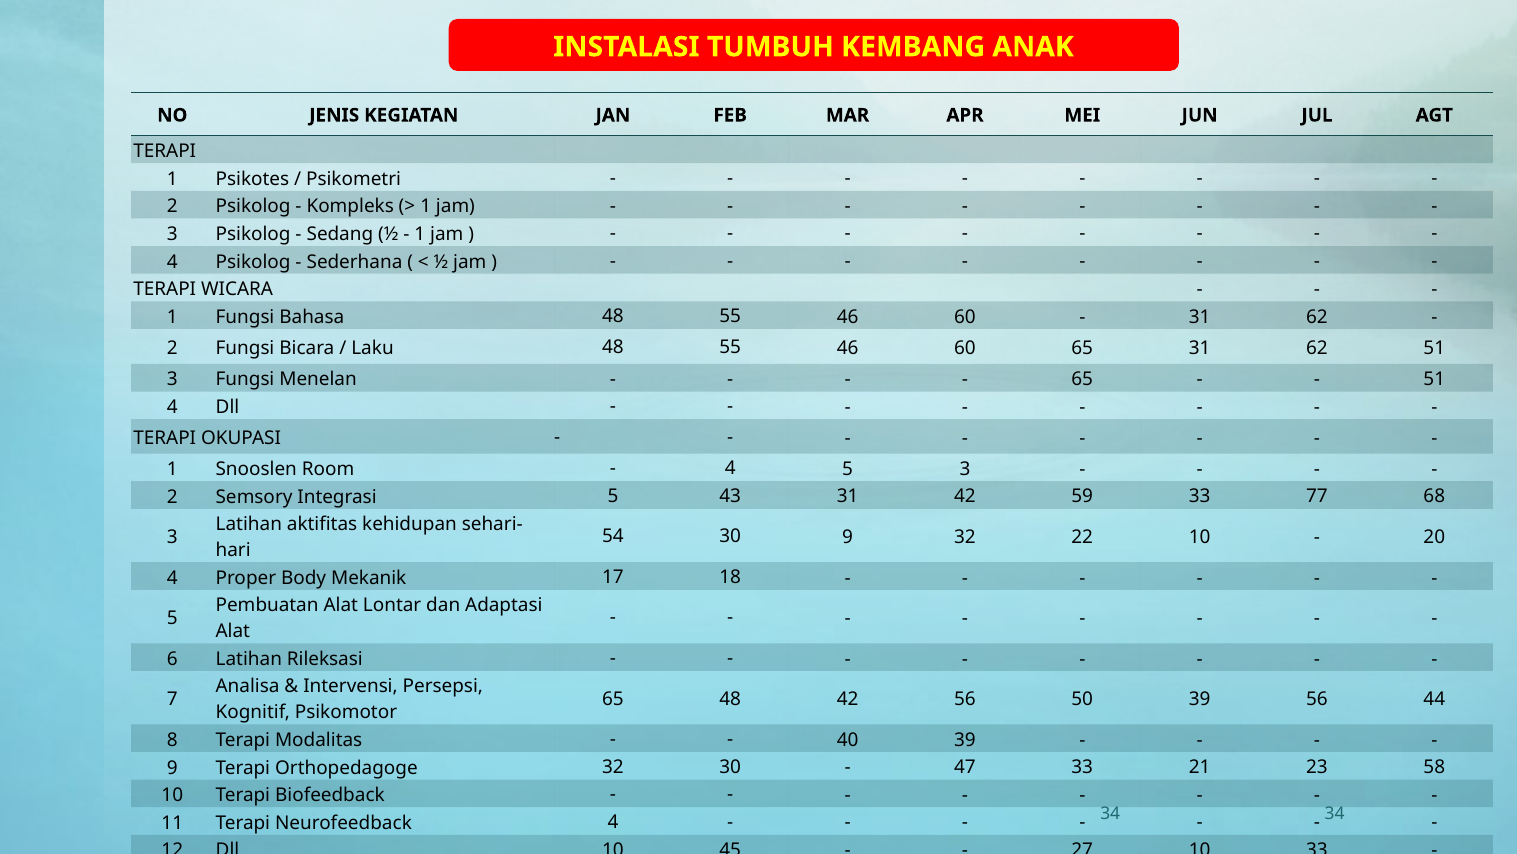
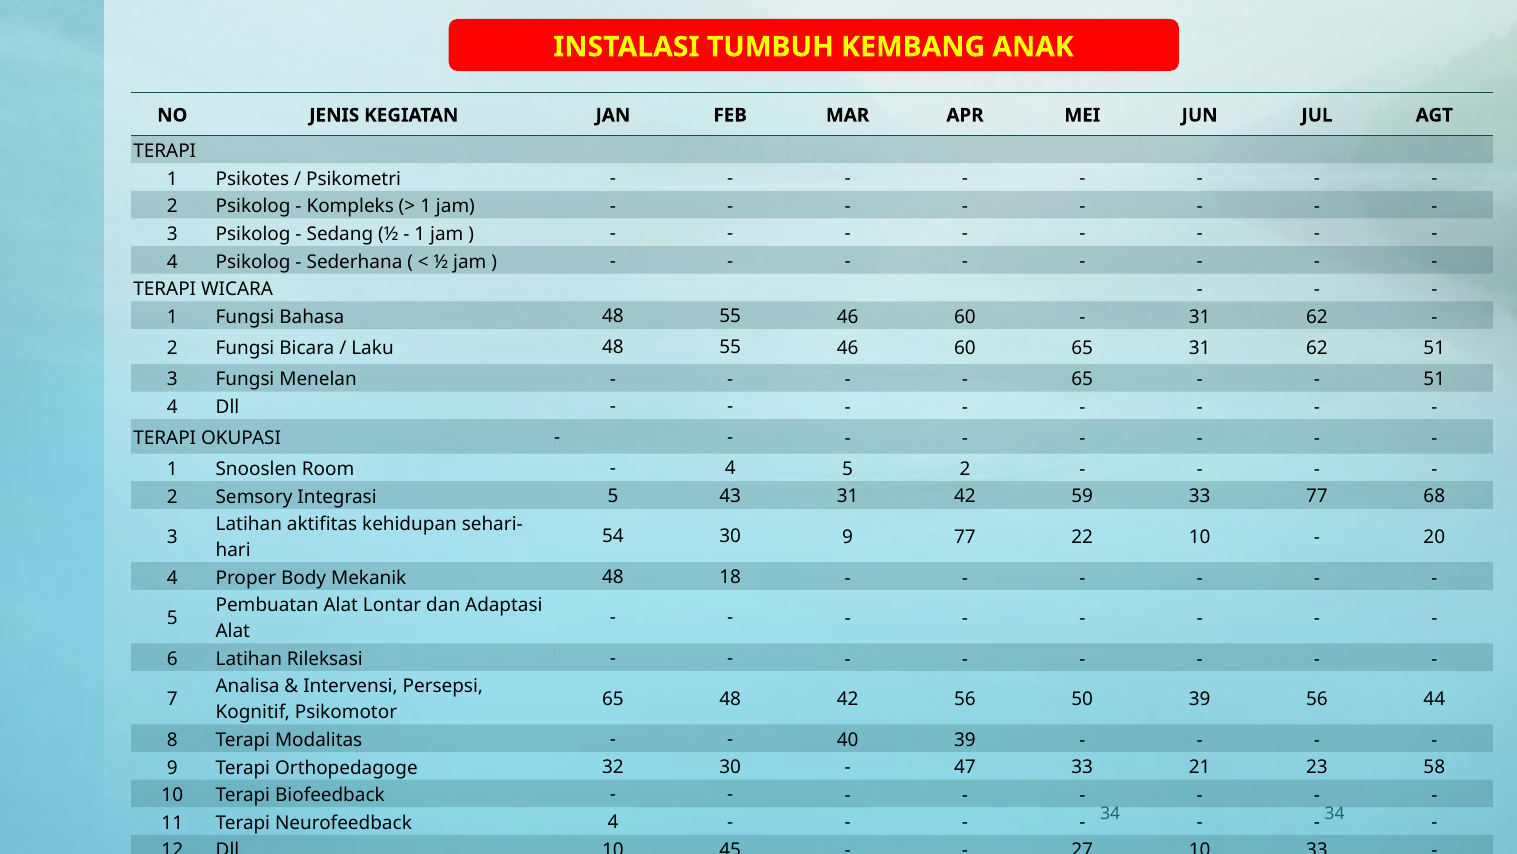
5 3: 3 -> 2 (965, 469)
9 32: 32 -> 77 (965, 537)
Mekanik 17: 17 -> 48 (613, 577)
